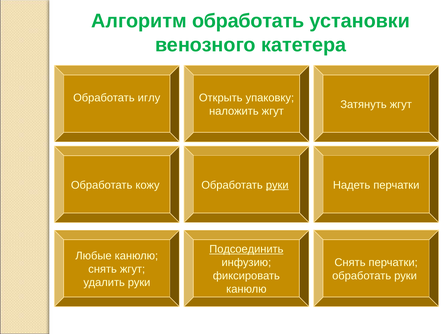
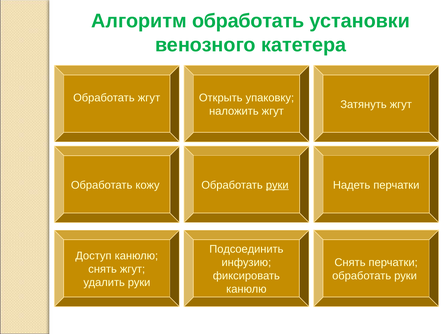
Обработать иглу: иглу -> жгут (149, 98)
Подсоединить underline: present -> none (246, 249)
Любые: Любые -> Доступ (93, 256)
